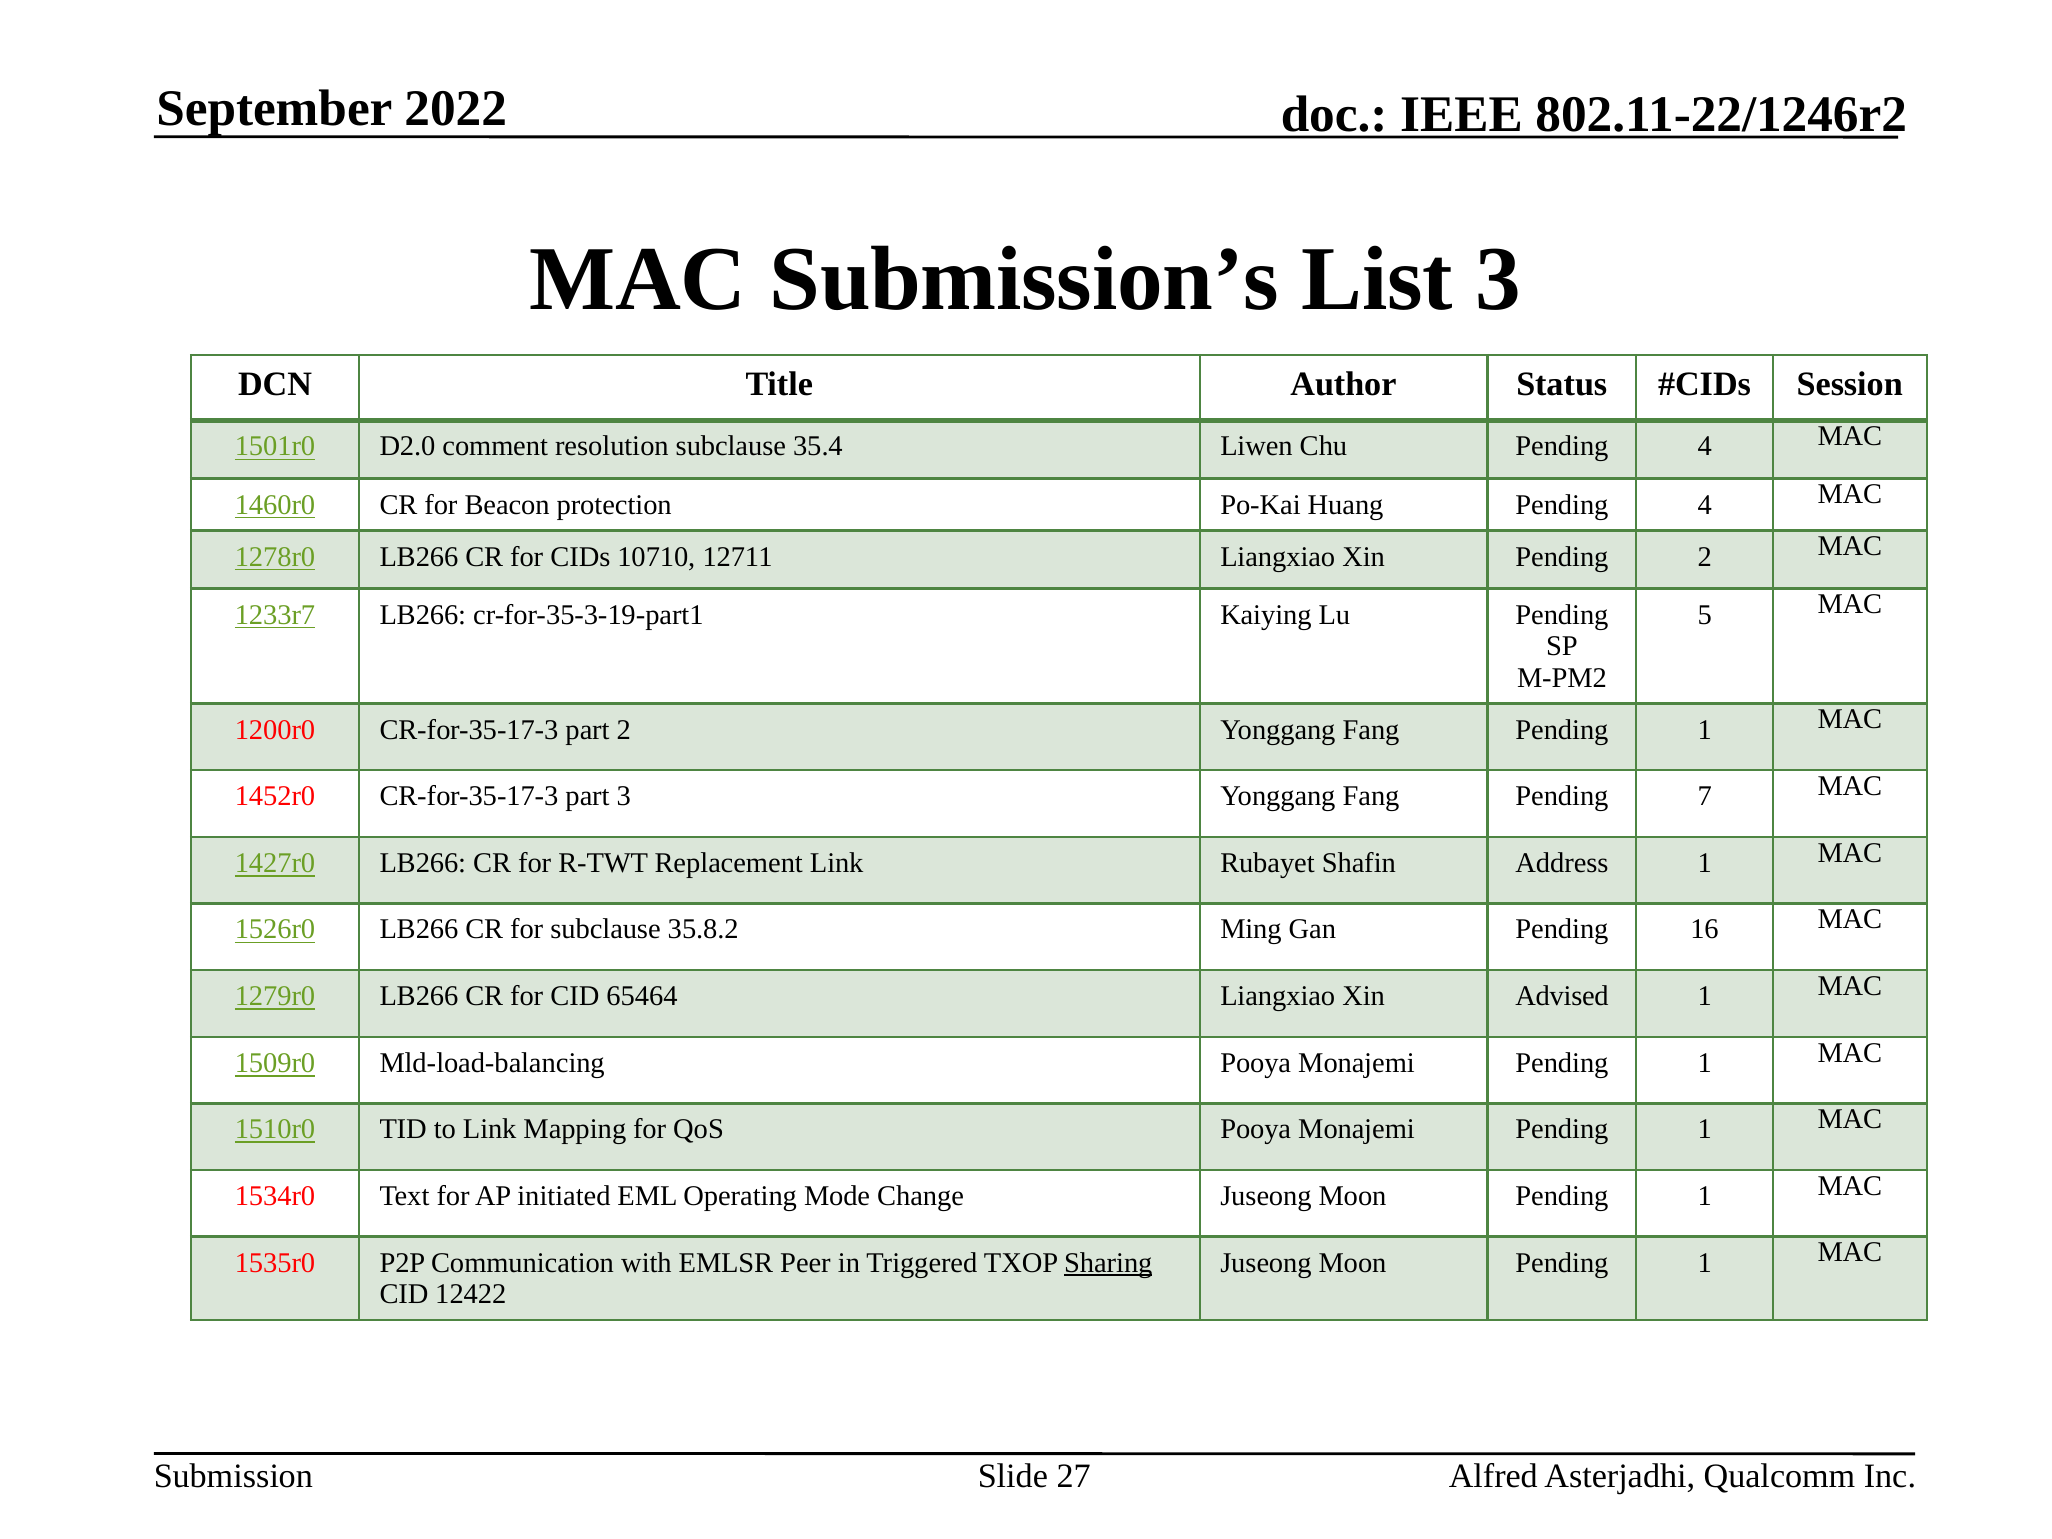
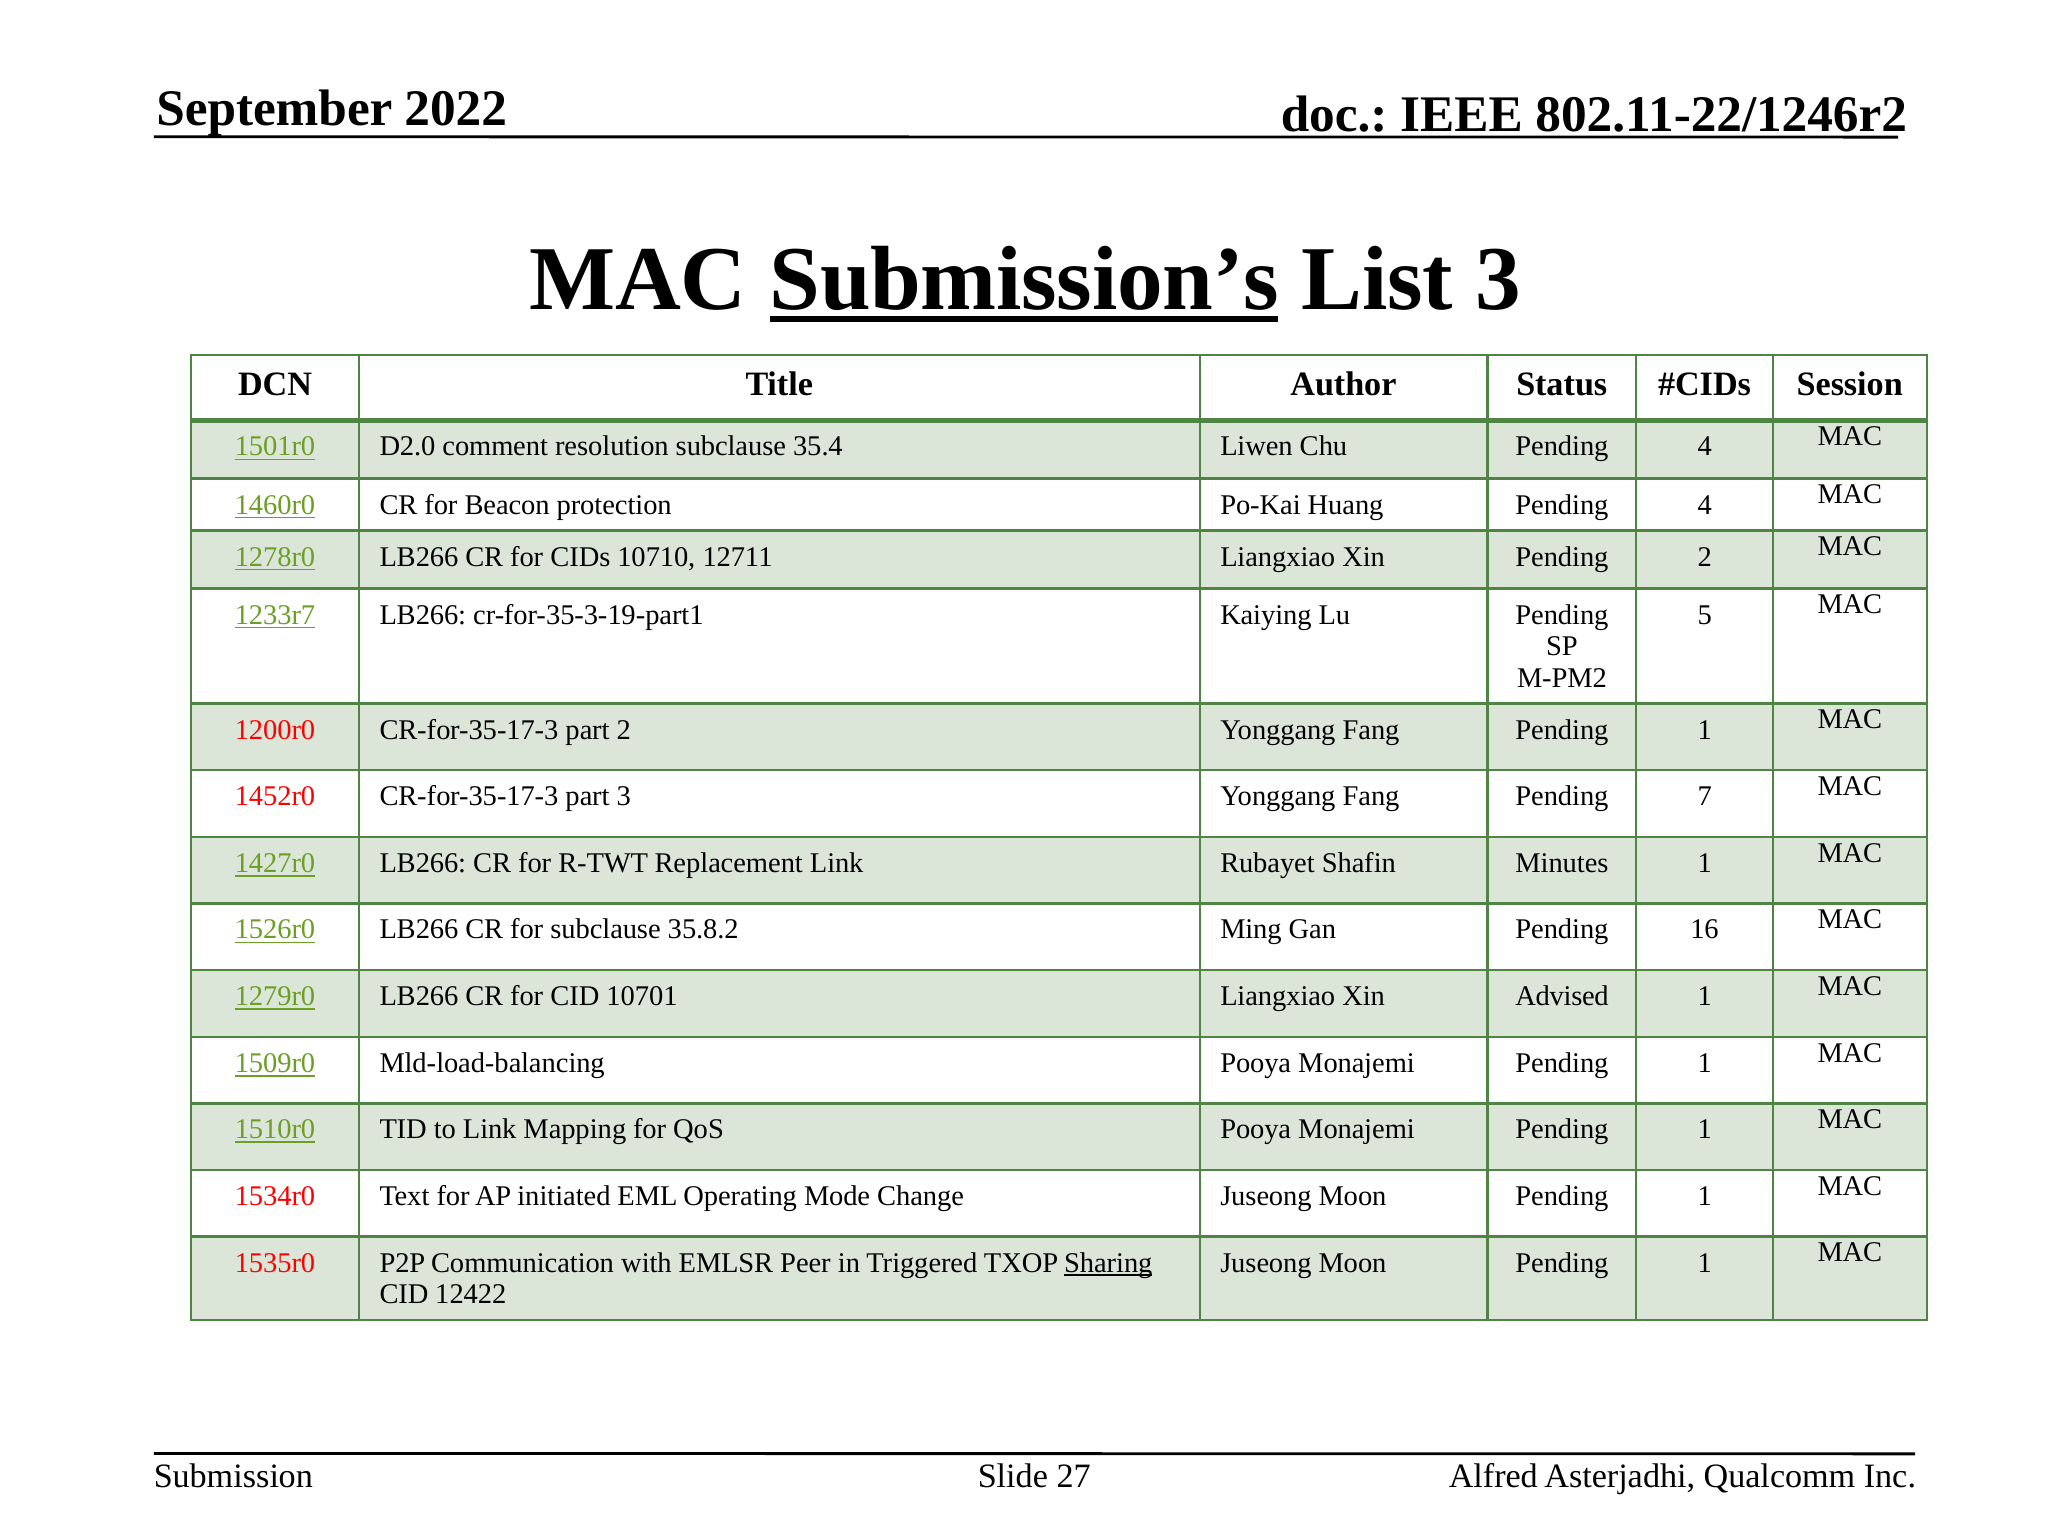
Submission’s underline: none -> present (1024, 280)
Address: Address -> Minutes (1562, 863)
65464: 65464 -> 10701 (642, 996)
